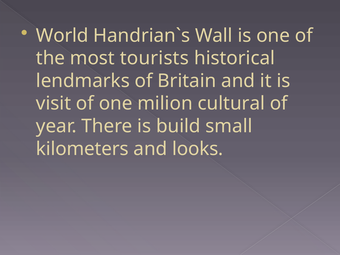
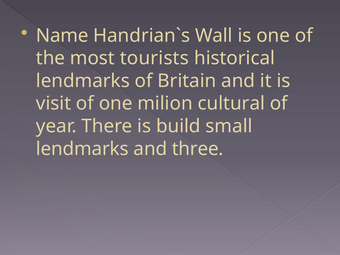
World: World -> Name (62, 36)
kilometers: kilometers -> lendmarks (82, 149)
looks: looks -> three (198, 149)
